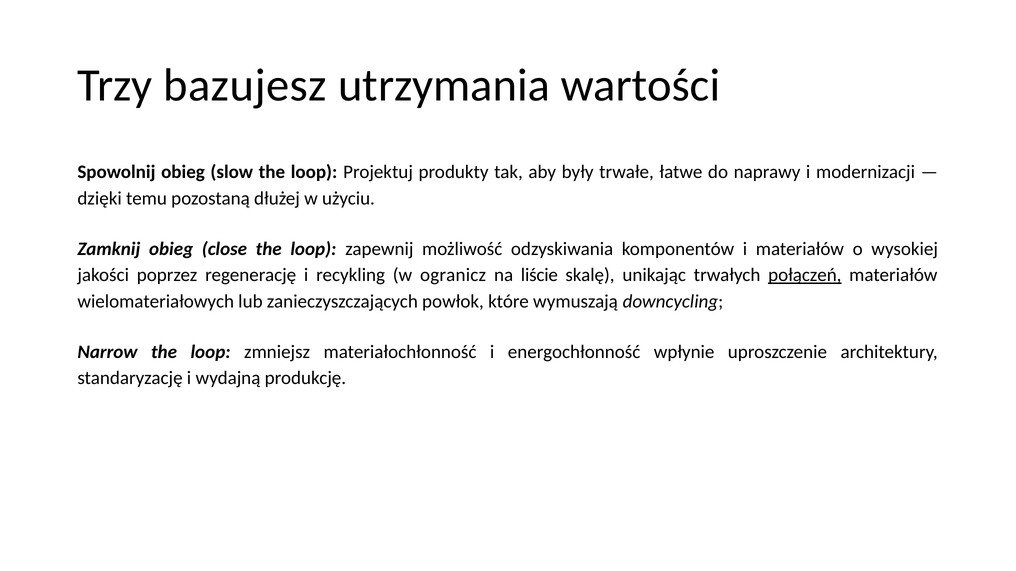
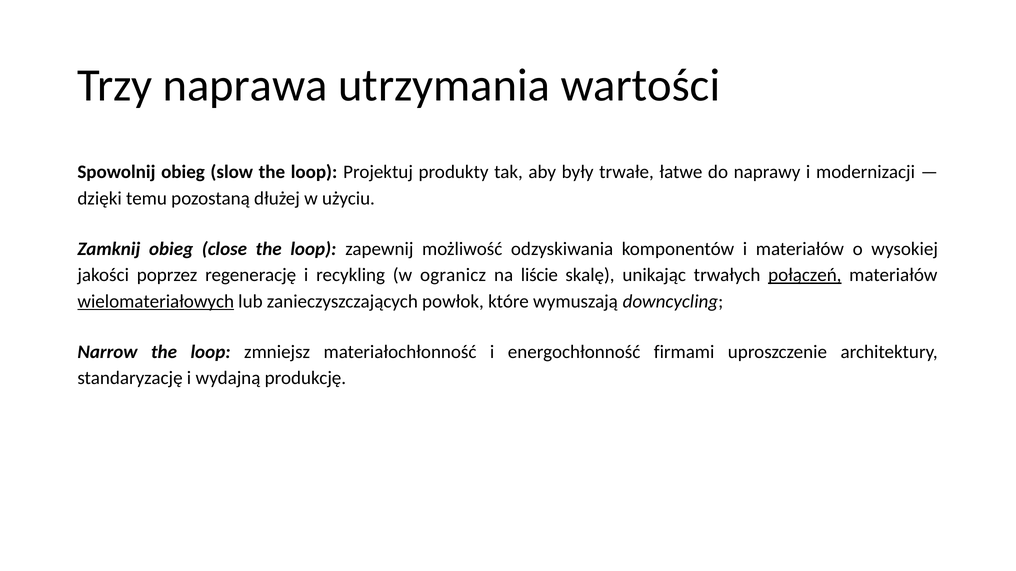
bazujesz: bazujesz -> naprawa (245, 85)
wielomateriałowych underline: none -> present (156, 302)
wpłynie: wpłynie -> firmami (684, 352)
